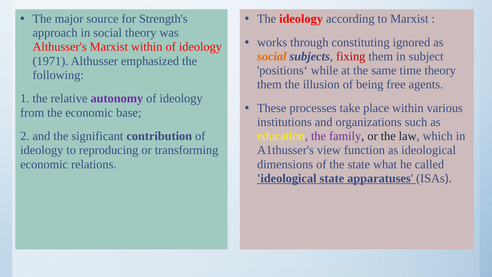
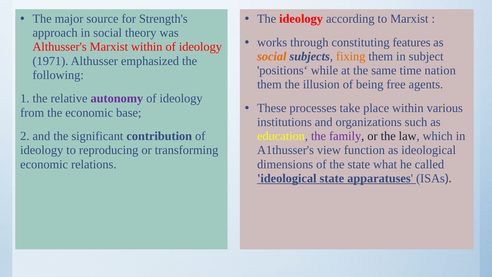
ignored: ignored -> features (412, 42)
fixing colour: red -> orange (351, 56)
time theory: theory -> nation (440, 70)
